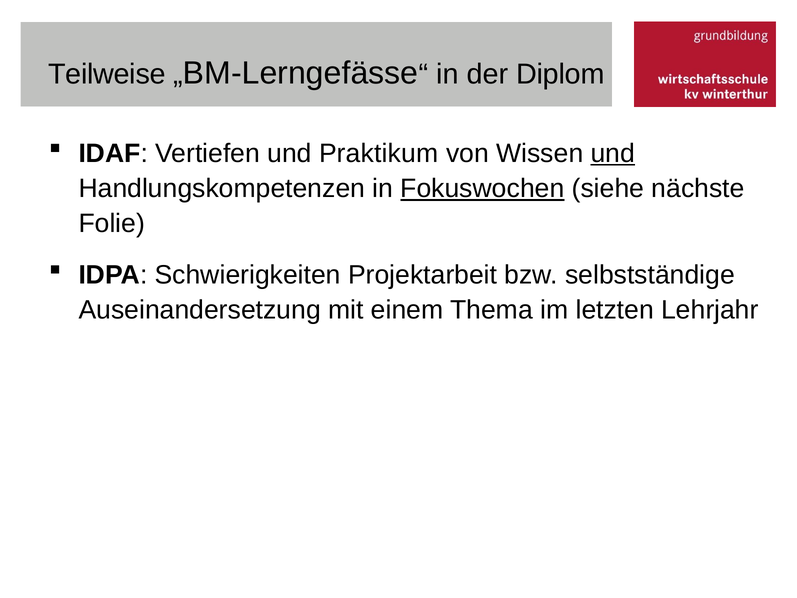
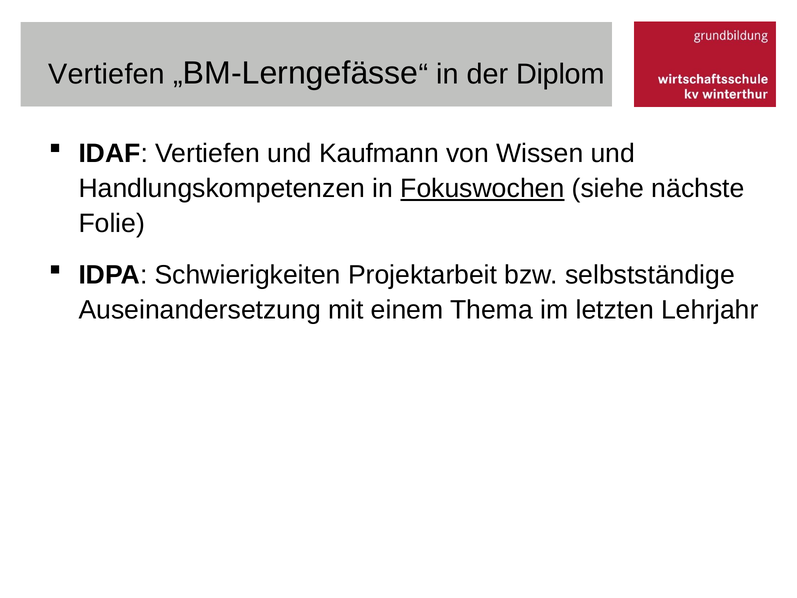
Teilweise: Teilweise -> Vertiefen (107, 74)
Praktikum: Praktikum -> Kaufmann (379, 153)
und underline: present -> none (613, 153)
